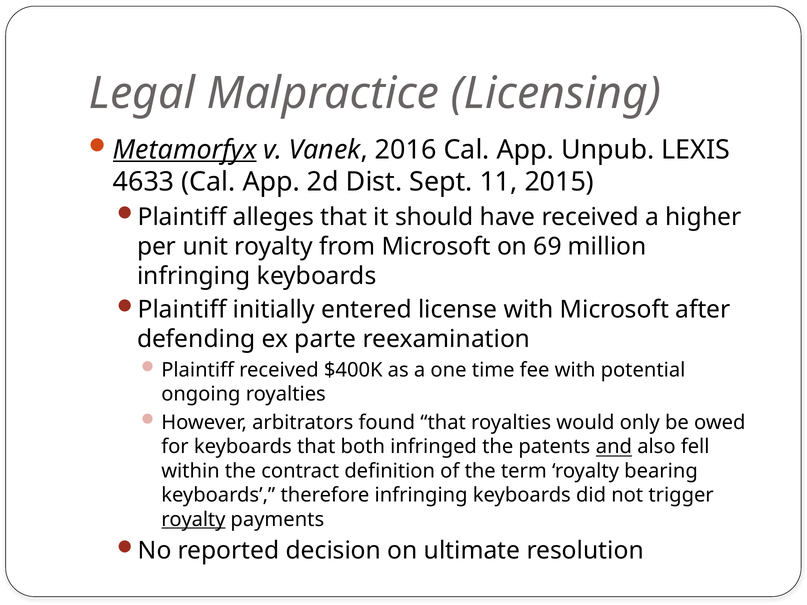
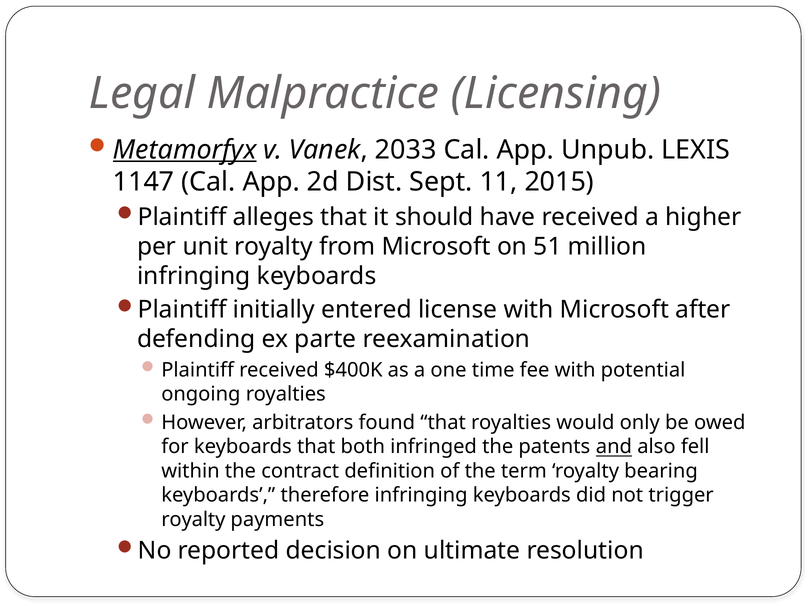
2016: 2016 -> 2033 (406, 150)
4633: 4633 -> 1147 (144, 182)
69: 69 -> 51 (548, 247)
royalty underline: present -> none (193, 520)
